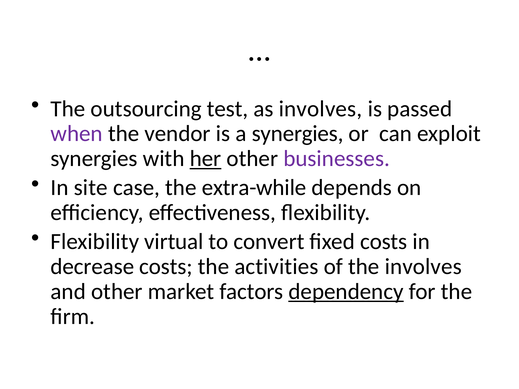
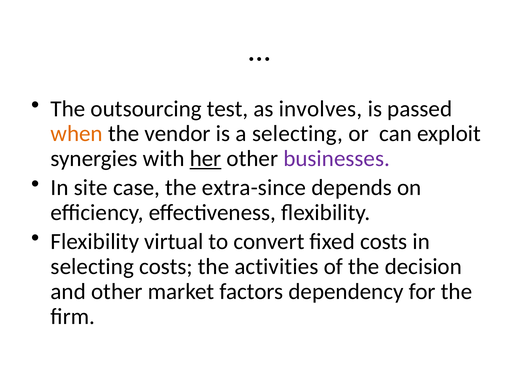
when colour: purple -> orange (77, 134)
a synergies: synergies -> selecting (297, 134)
extra-while: extra-while -> extra-since (254, 188)
decrease: decrease -> selecting (92, 267)
the involves: involves -> decision (423, 267)
dependency underline: present -> none (346, 292)
